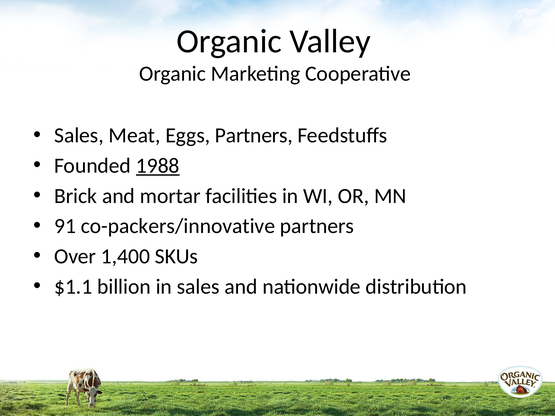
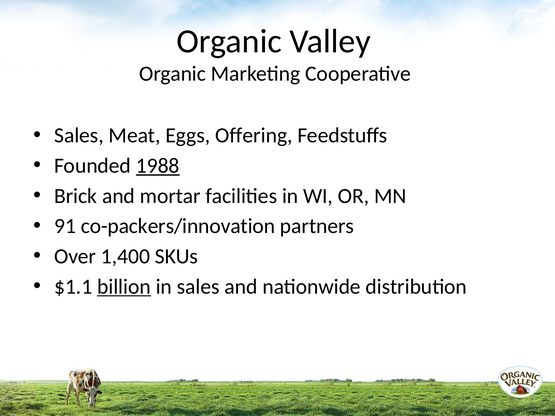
Eggs Partners: Partners -> Offering (254, 136)
co-packers/innovative: co-packers/innovative -> co-packers/innovation (178, 226)
billion underline: none -> present (124, 287)
